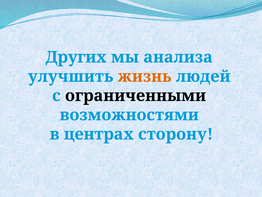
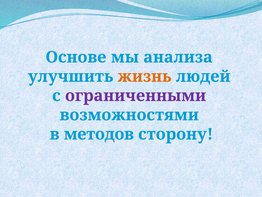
Других: Других -> Основе (76, 57)
ограниченными colour: black -> purple (136, 95)
центрах: центрах -> методов (99, 134)
